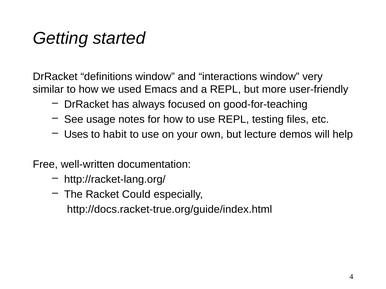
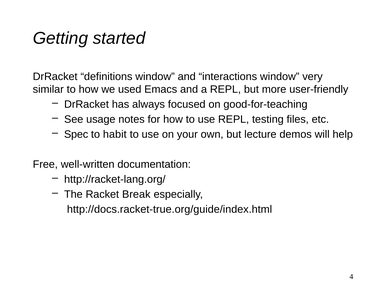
Uses: Uses -> Spec (76, 135)
Could: Could -> Break (136, 195)
